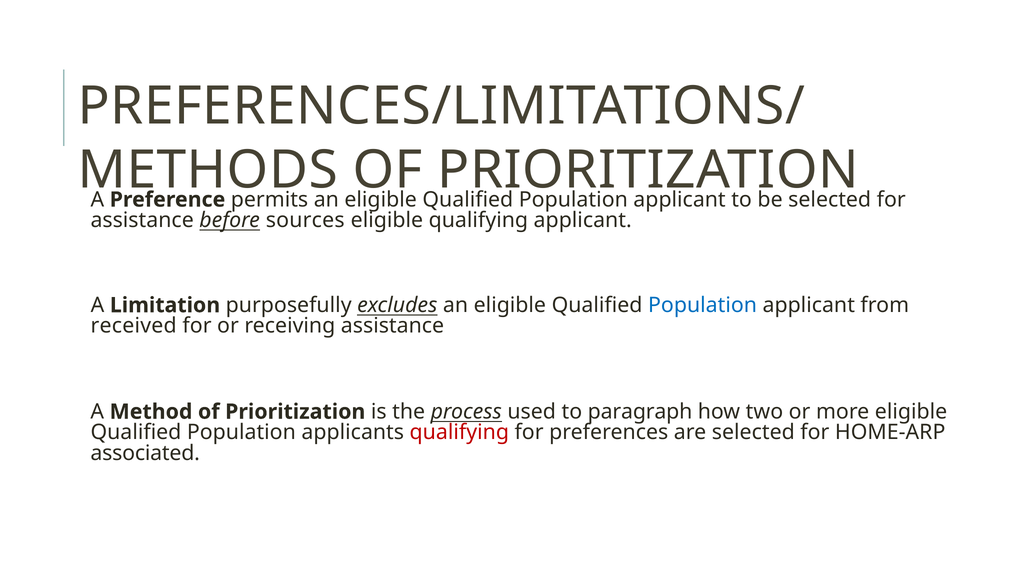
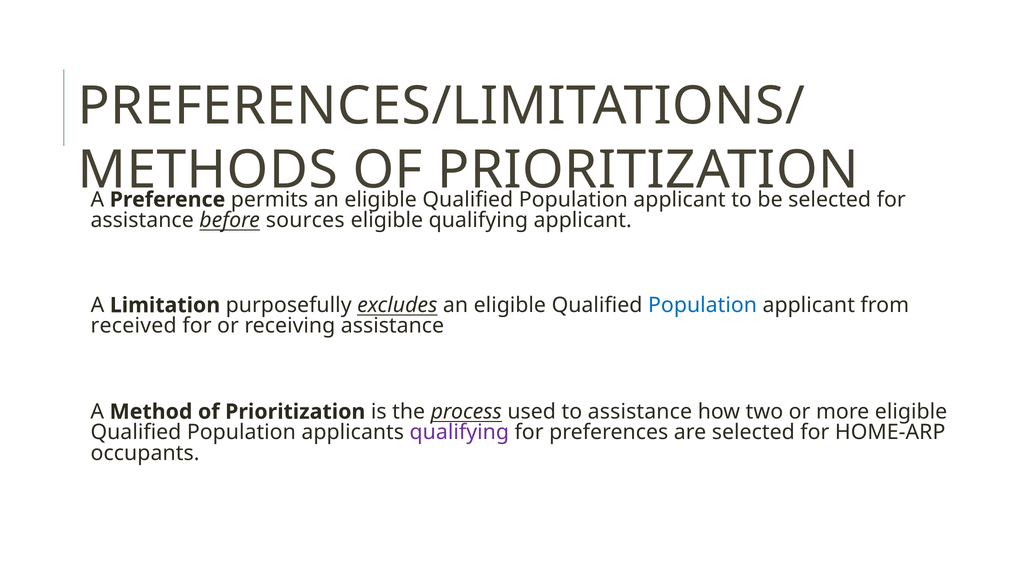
to paragraph: paragraph -> assistance (640, 412)
qualifying colour: red -> purple (459, 433)
associated: associated -> occupants (145, 453)
